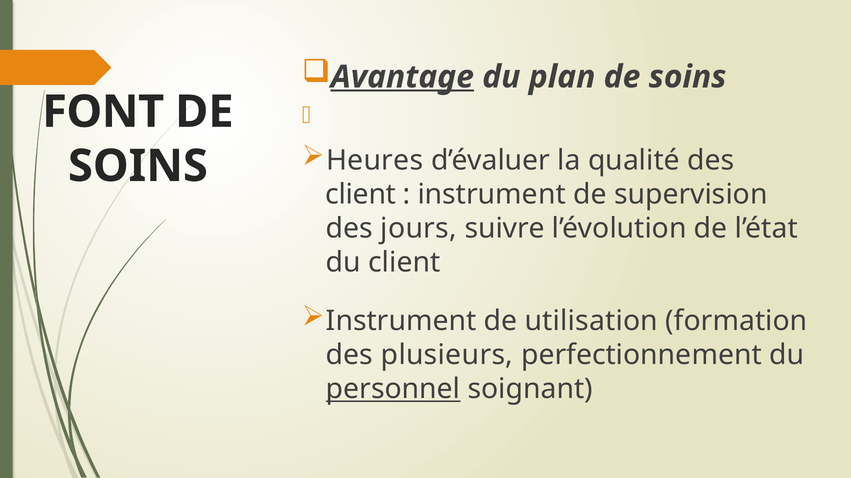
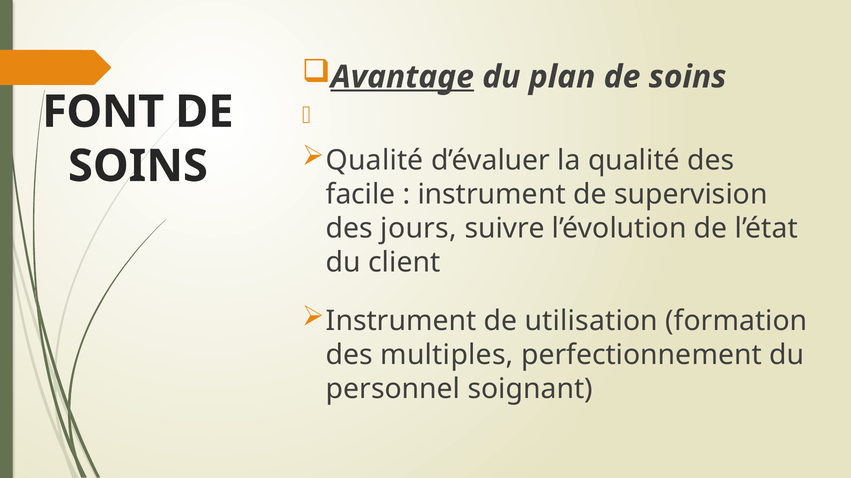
Heures: Heures -> Qualité (375, 160)
client: client -> facile (361, 194)
plusieurs: plusieurs -> multiples (447, 356)
personnel underline: present -> none (393, 390)
